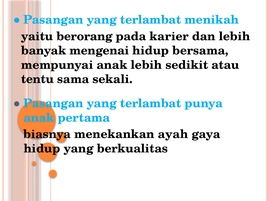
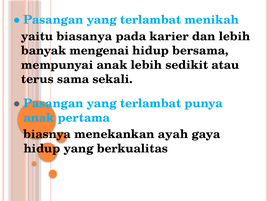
berorang: berorang -> biasanya (84, 36)
tentu: tentu -> terus (37, 79)
